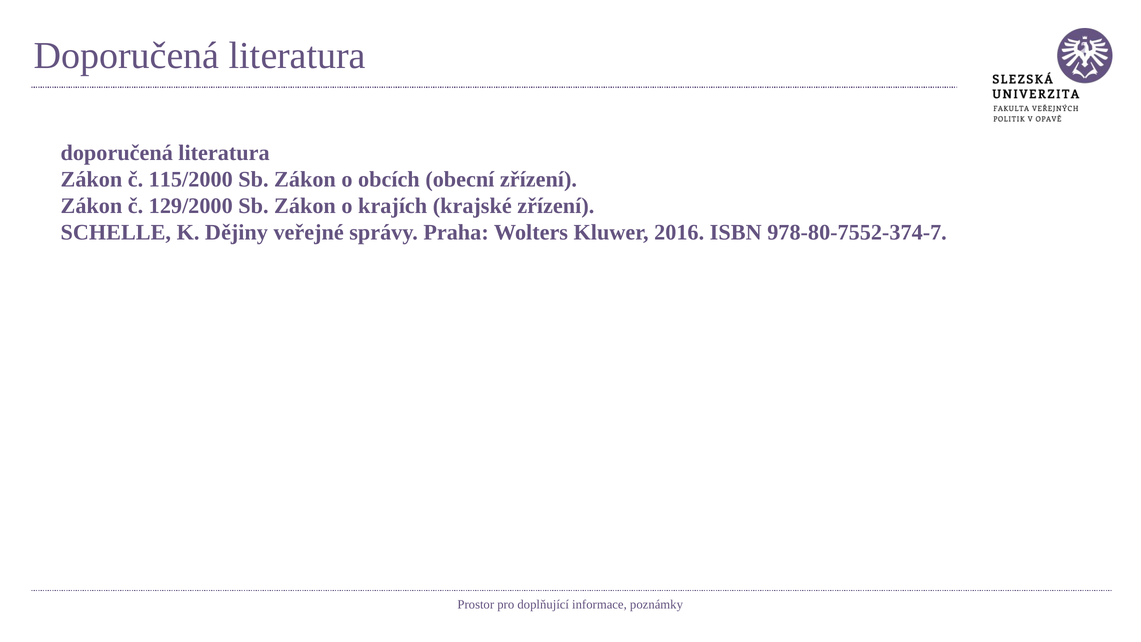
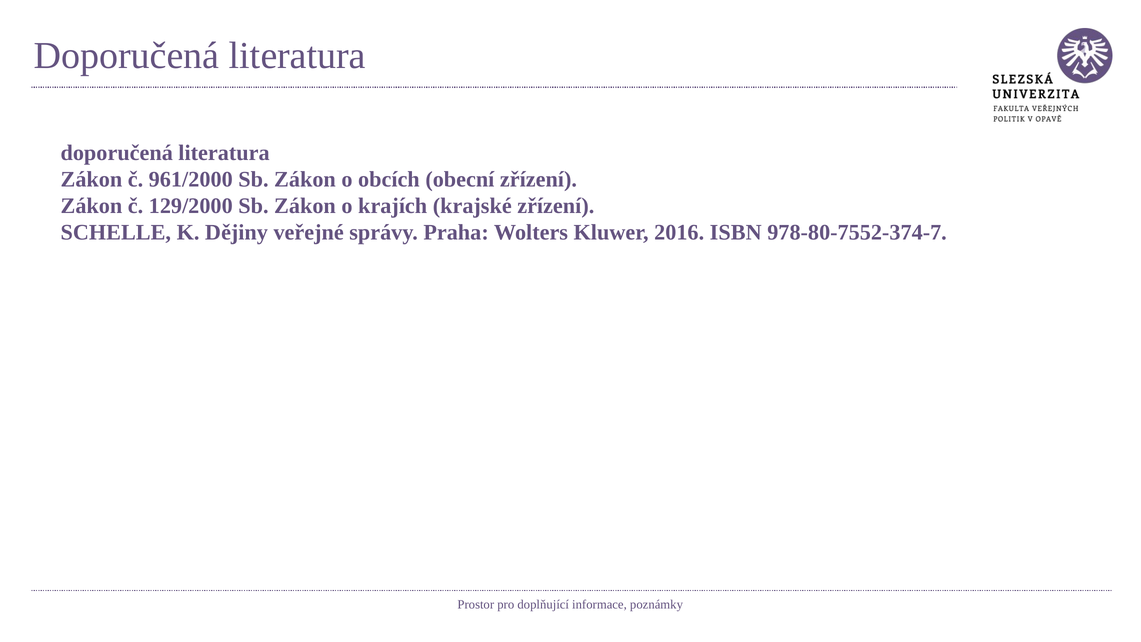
115/2000: 115/2000 -> 961/2000 (191, 179)
